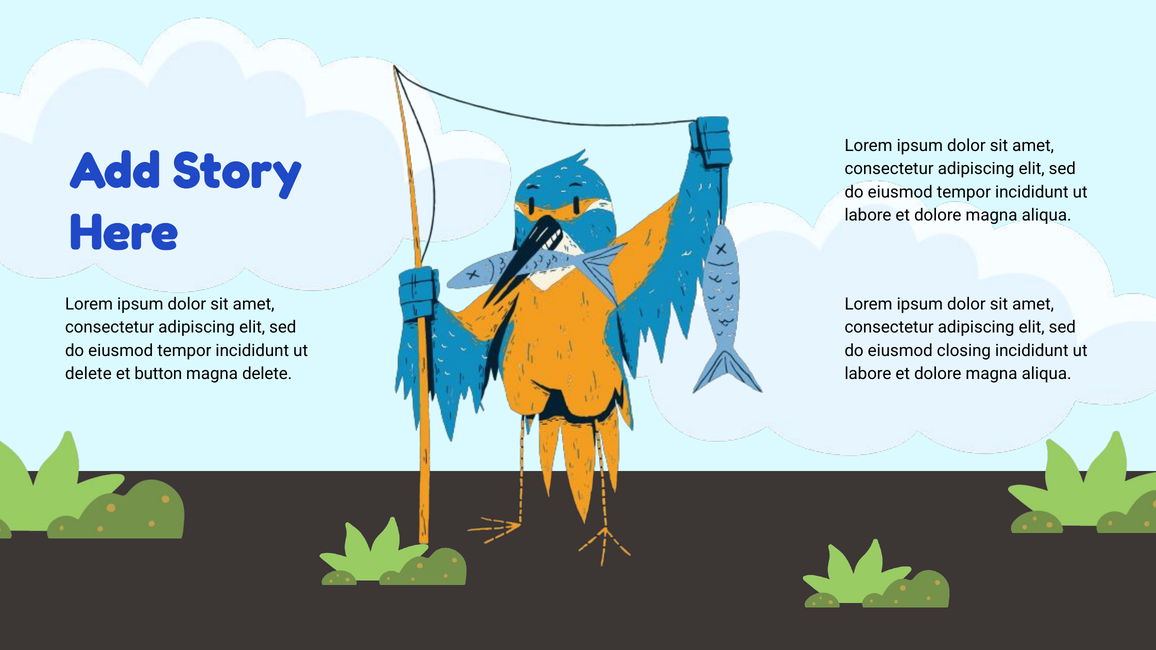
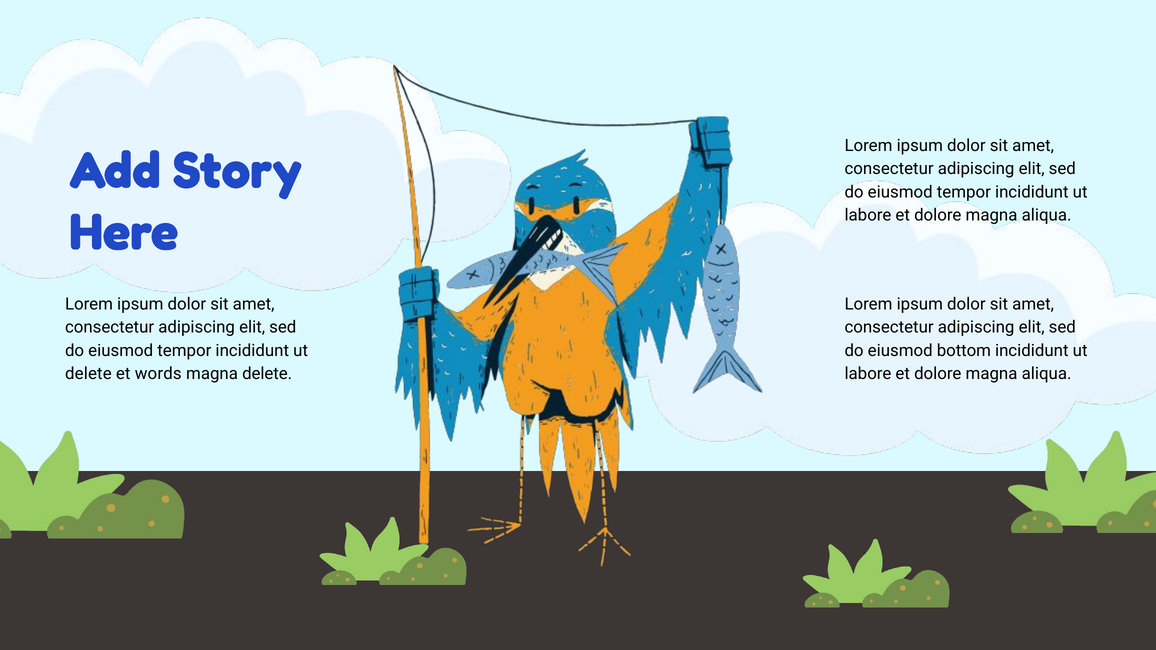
closing: closing -> bottom (964, 351)
button: button -> words (158, 374)
